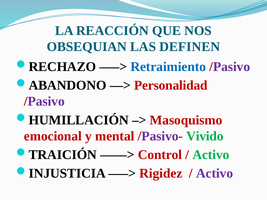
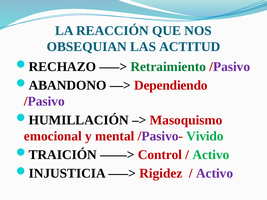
DEFINEN: DEFINEN -> ACTITUD (190, 47)
Retraimiento colour: blue -> green (168, 67)
Personalidad: Personalidad -> Dependiendo (171, 85)
